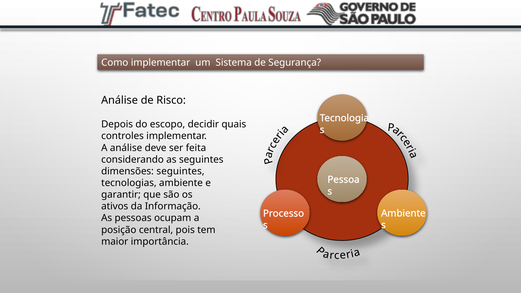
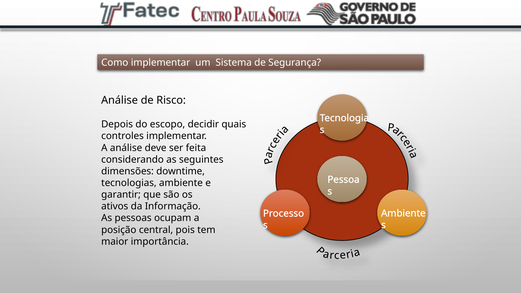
dimensões seguintes: seguintes -> downtime (181, 171)
